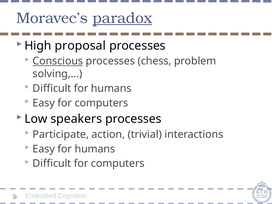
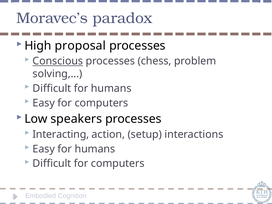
paradox underline: present -> none (122, 18)
Participate: Participate -> Interacting (61, 134)
trivial: trivial -> setup (145, 134)
